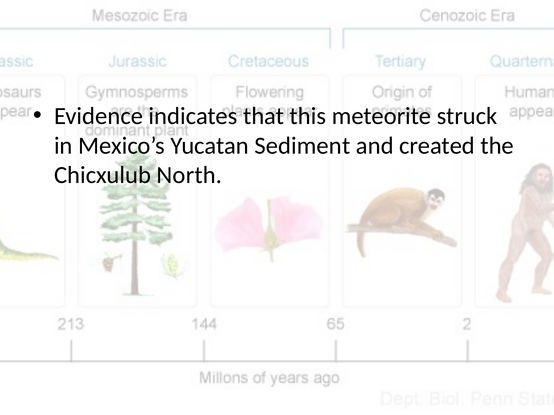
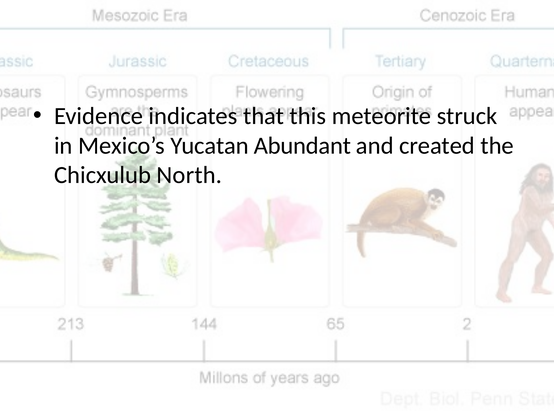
Sediment: Sediment -> Abundant (302, 146)
